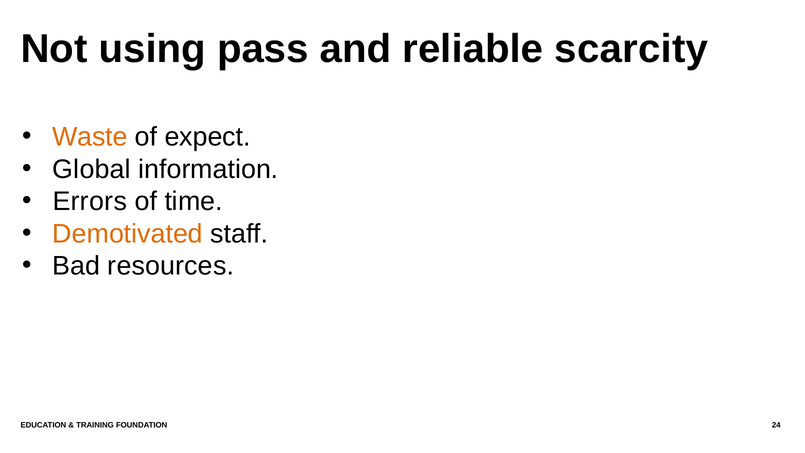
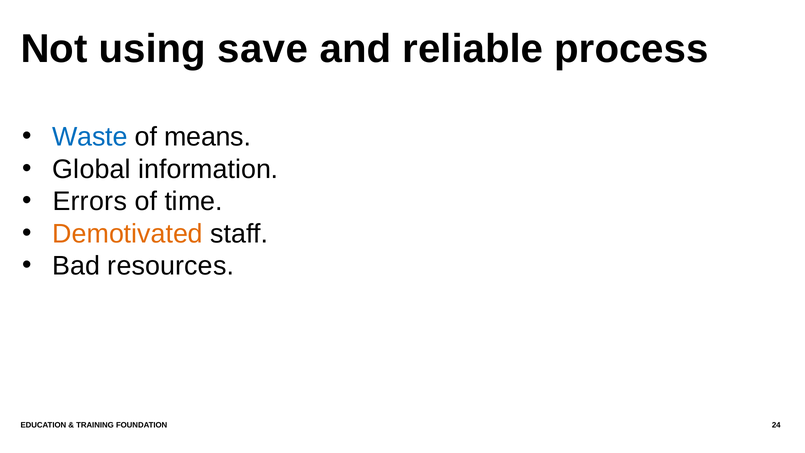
pass: pass -> save (263, 49)
scarcity: scarcity -> process (631, 49)
Waste colour: orange -> blue (90, 137)
expect: expect -> means (208, 137)
